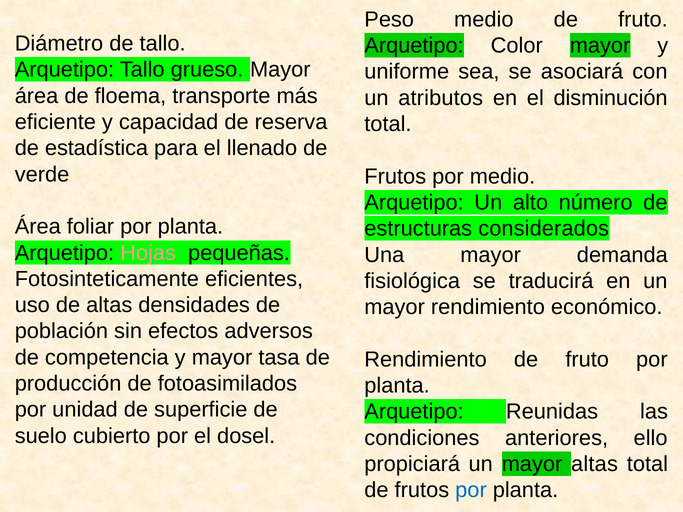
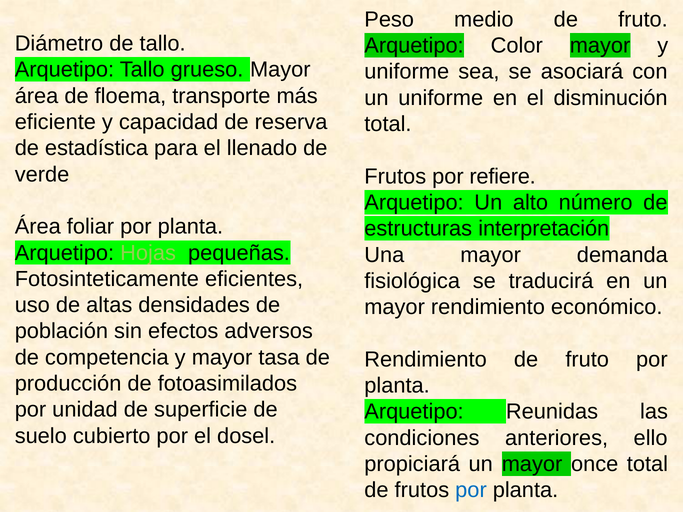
un atributos: atributos -> uniforme (441, 98)
por medio: medio -> refiere (503, 176)
considerados: considerados -> interpretación (544, 229)
Hojas colour: pink -> light green (148, 253)
mayor altas: altas -> once (595, 464)
